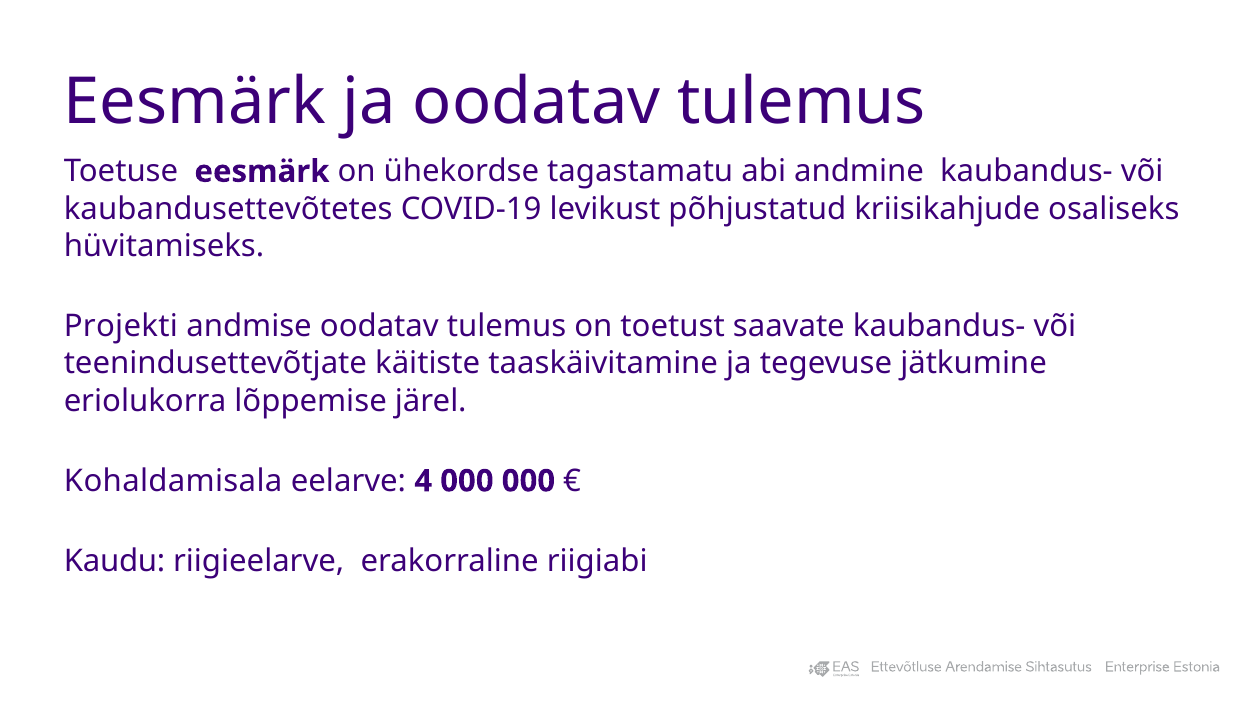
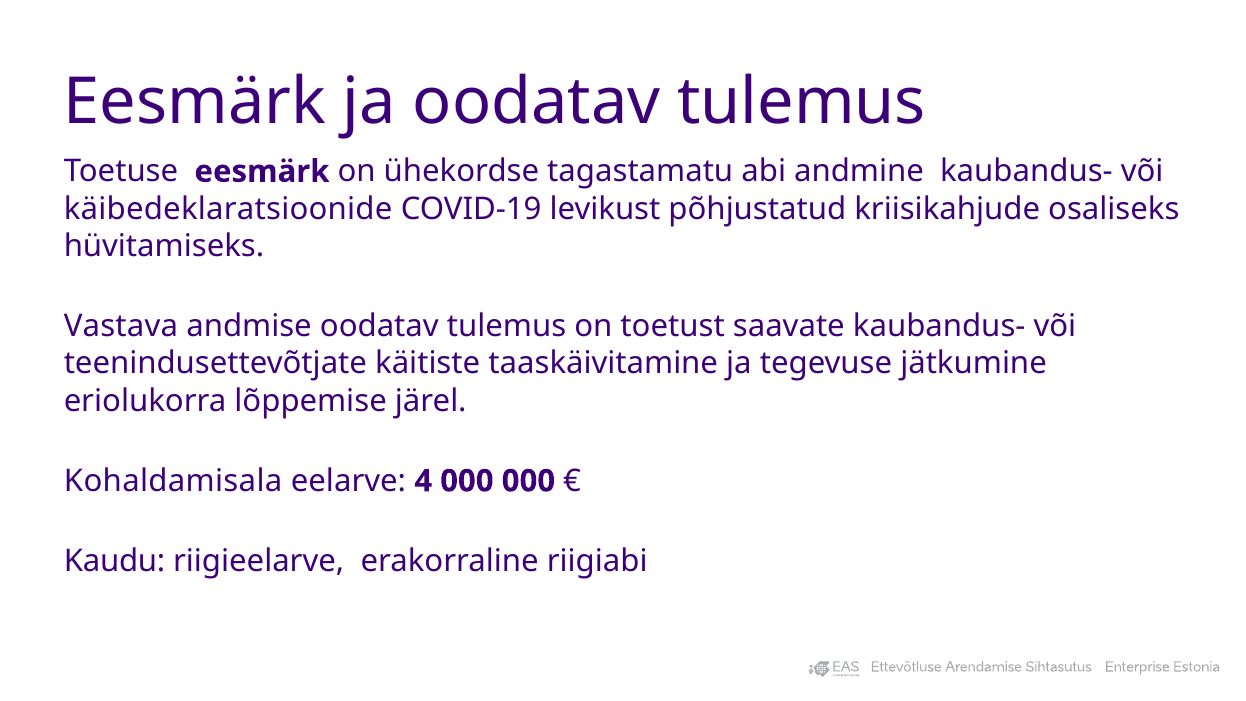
kaubandusettevõtetes: kaubandusettevõtetes -> käibedeklaratsioonide (228, 209)
Projekti: Projekti -> Vastava (121, 326)
